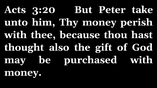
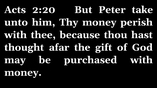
3:20: 3:20 -> 2:20 (44, 10)
also: also -> afar (59, 48)
